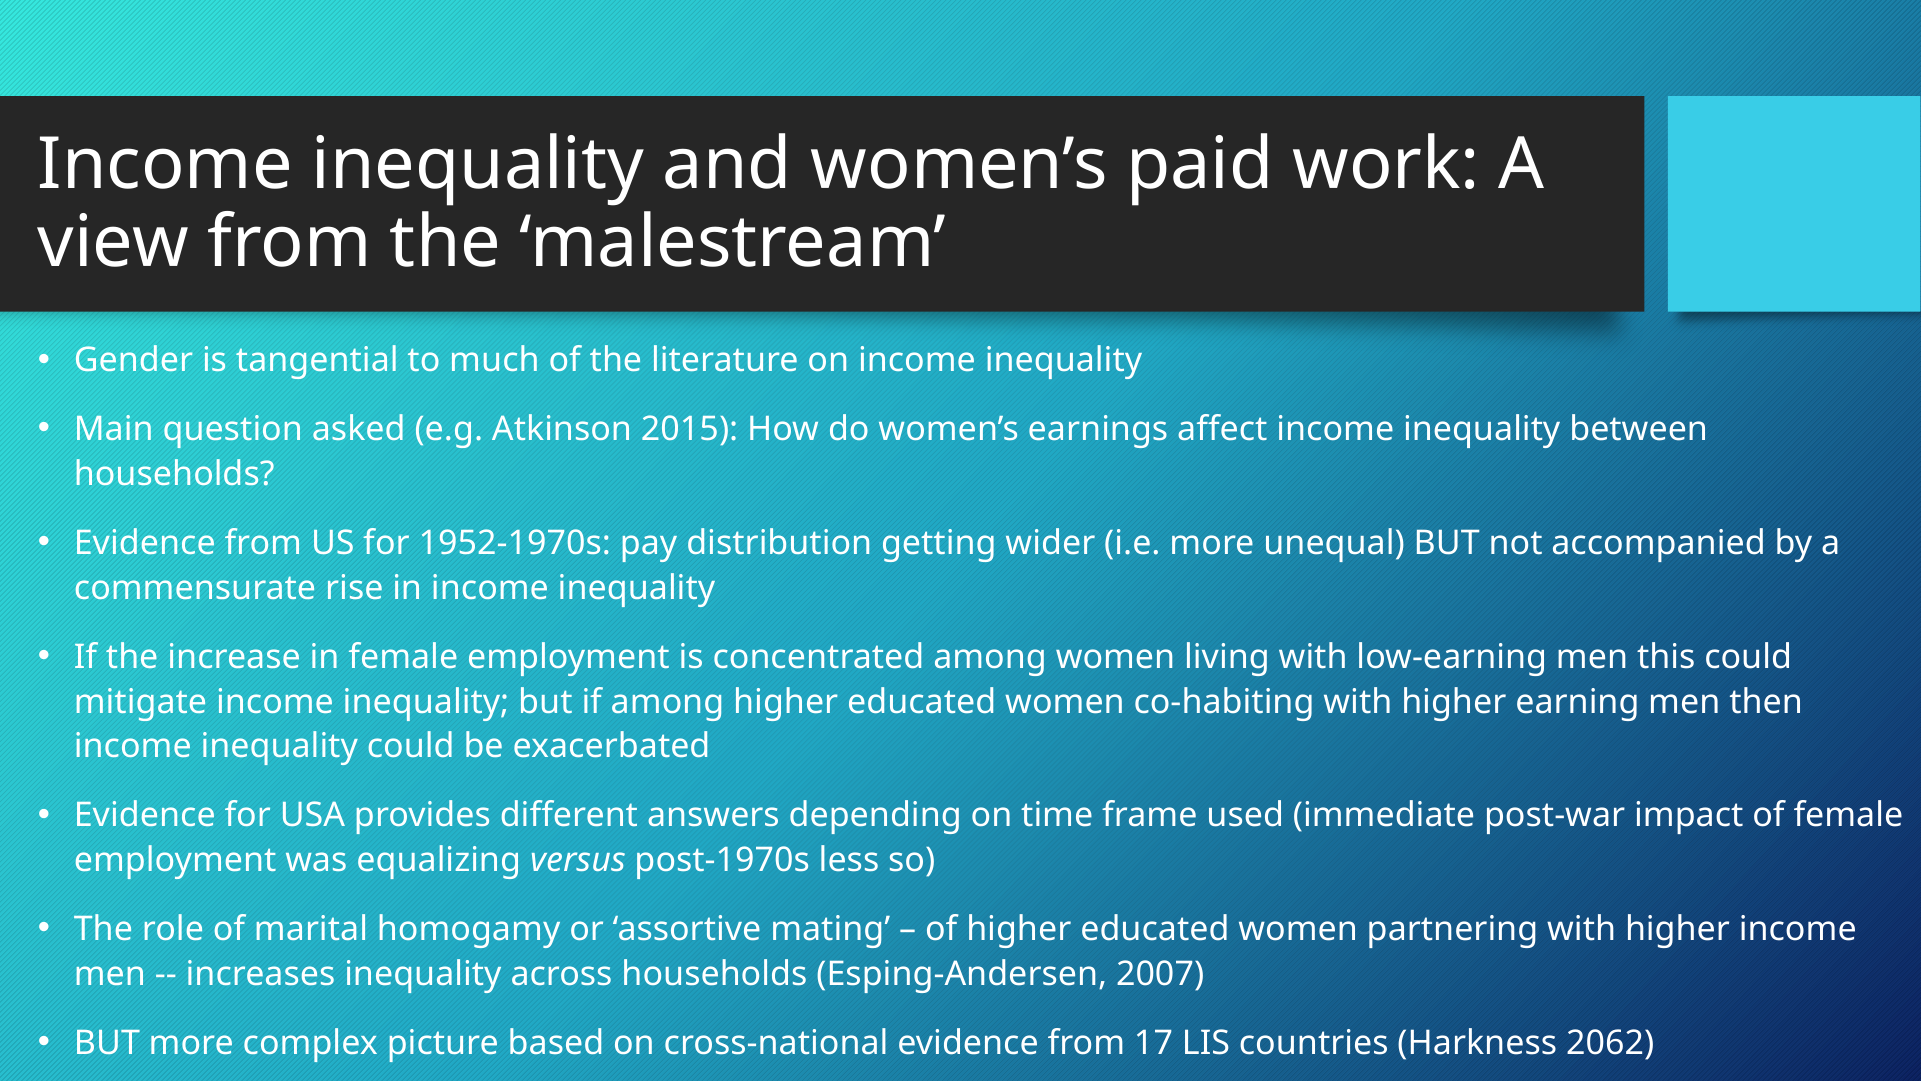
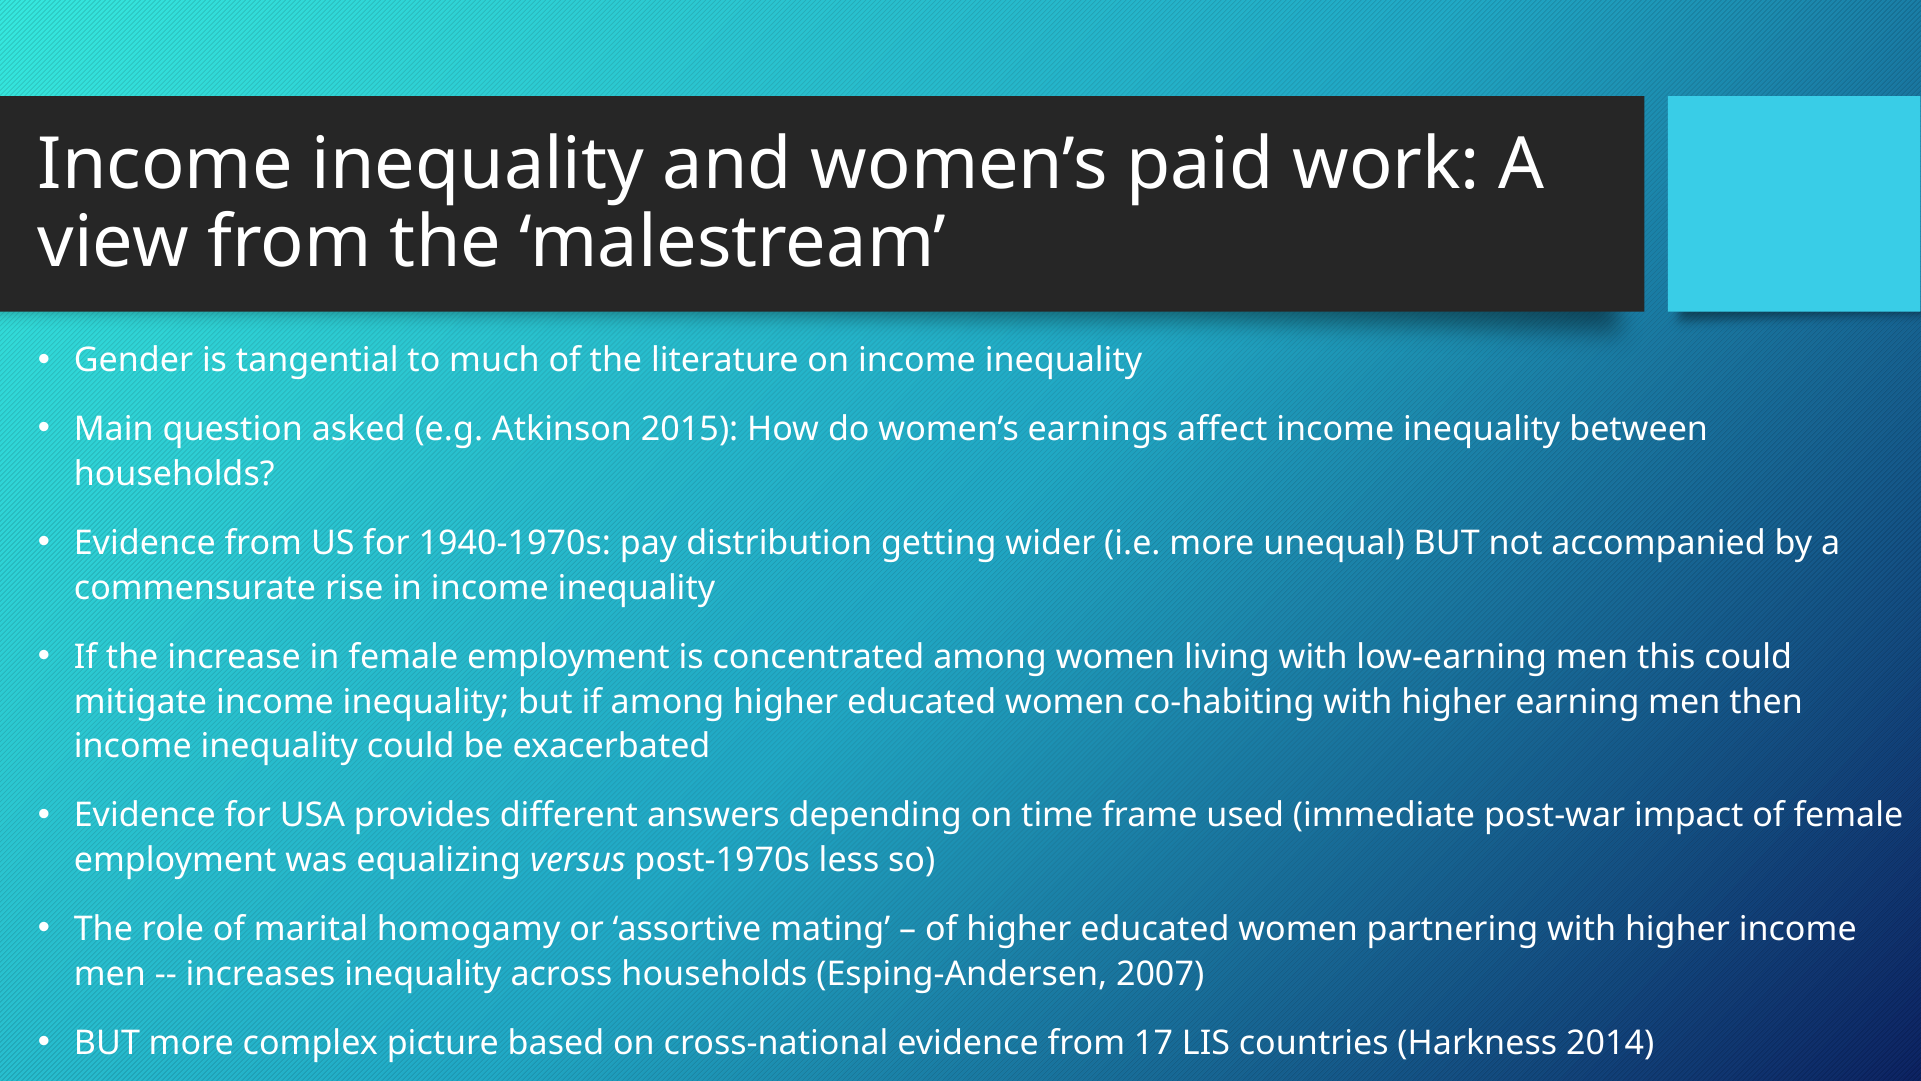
1952-1970s: 1952-1970s -> 1940-1970s (515, 543)
2062: 2062 -> 2014 (1610, 1042)
